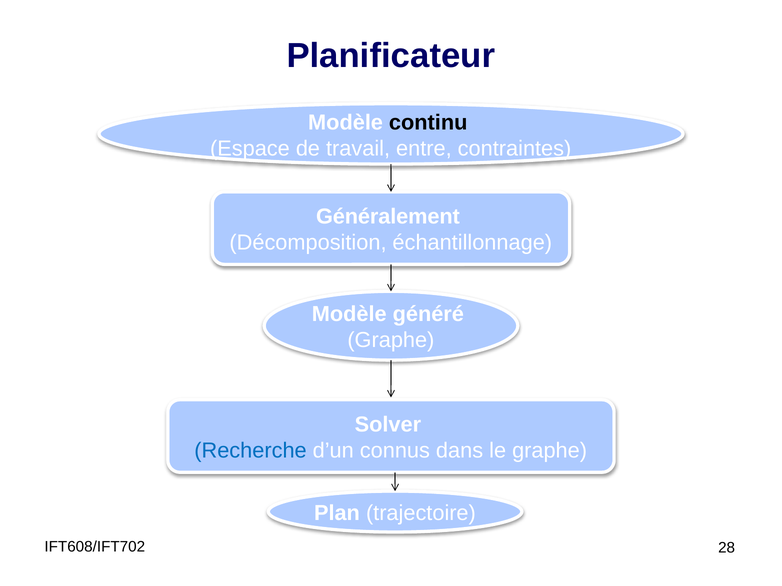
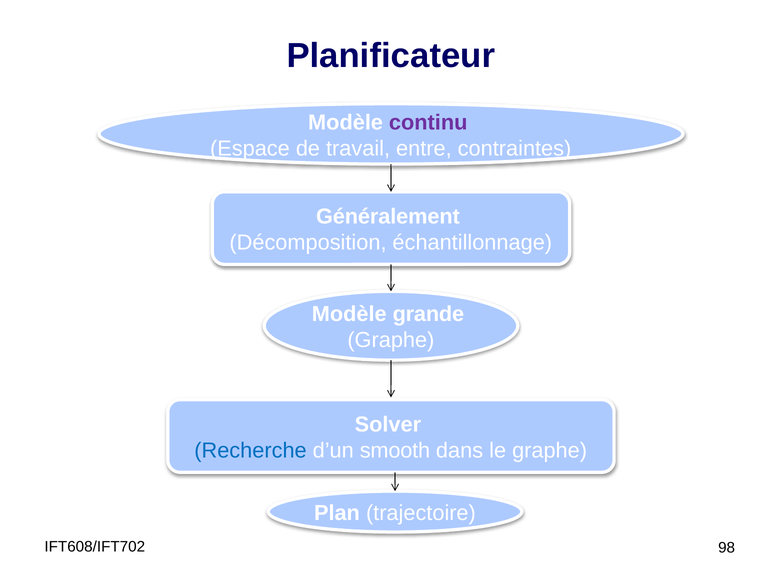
continu colour: black -> purple (428, 122)
généré: généré -> grande (428, 314)
connus: connus -> smooth (395, 451)
28: 28 -> 98 (727, 548)
